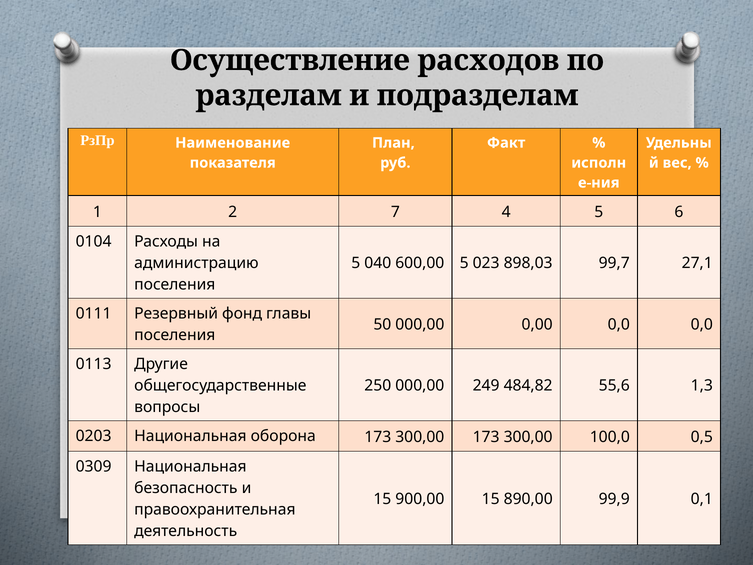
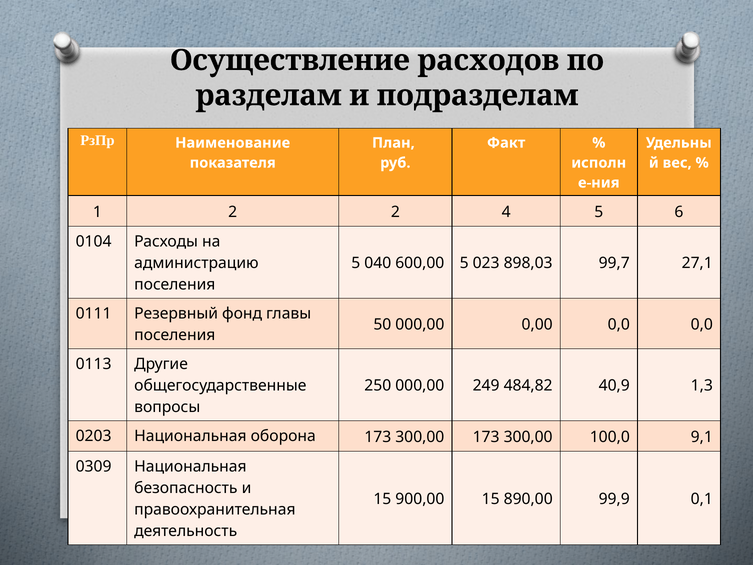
2 7: 7 -> 2 (395, 212)
55,6: 55,6 -> 40,9 (614, 385)
0,5: 0,5 -> 9,1 (702, 437)
